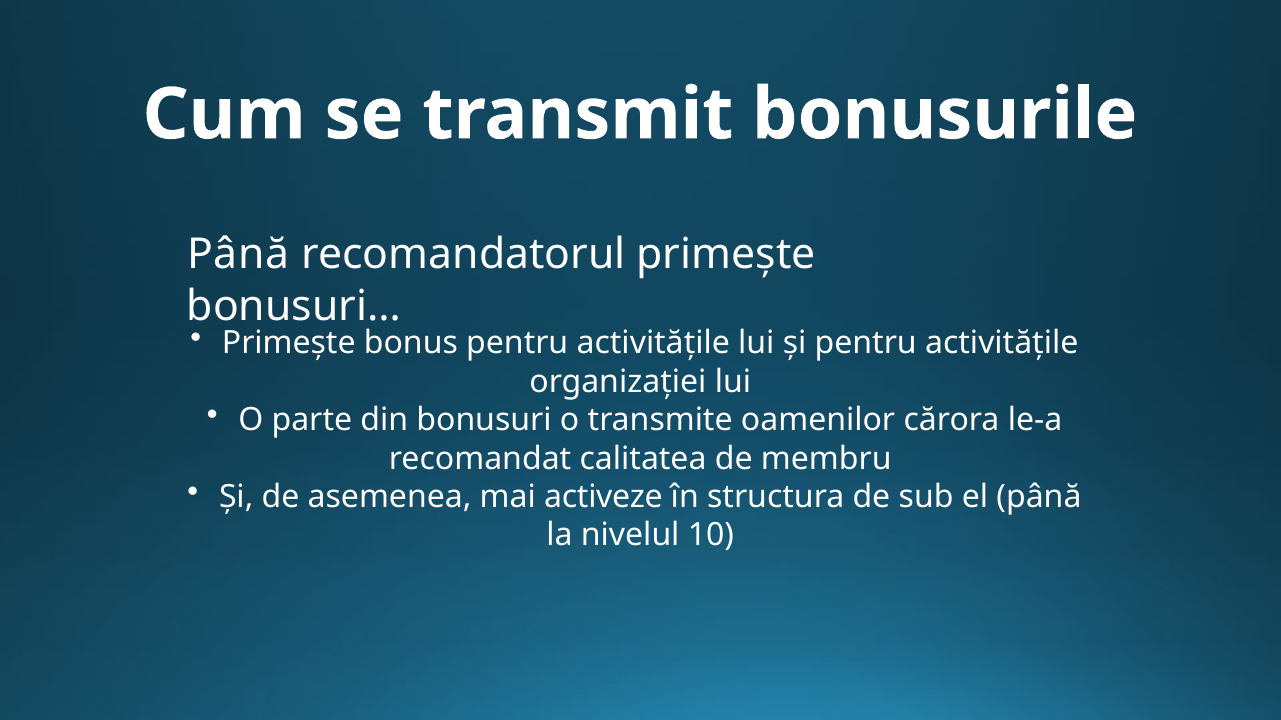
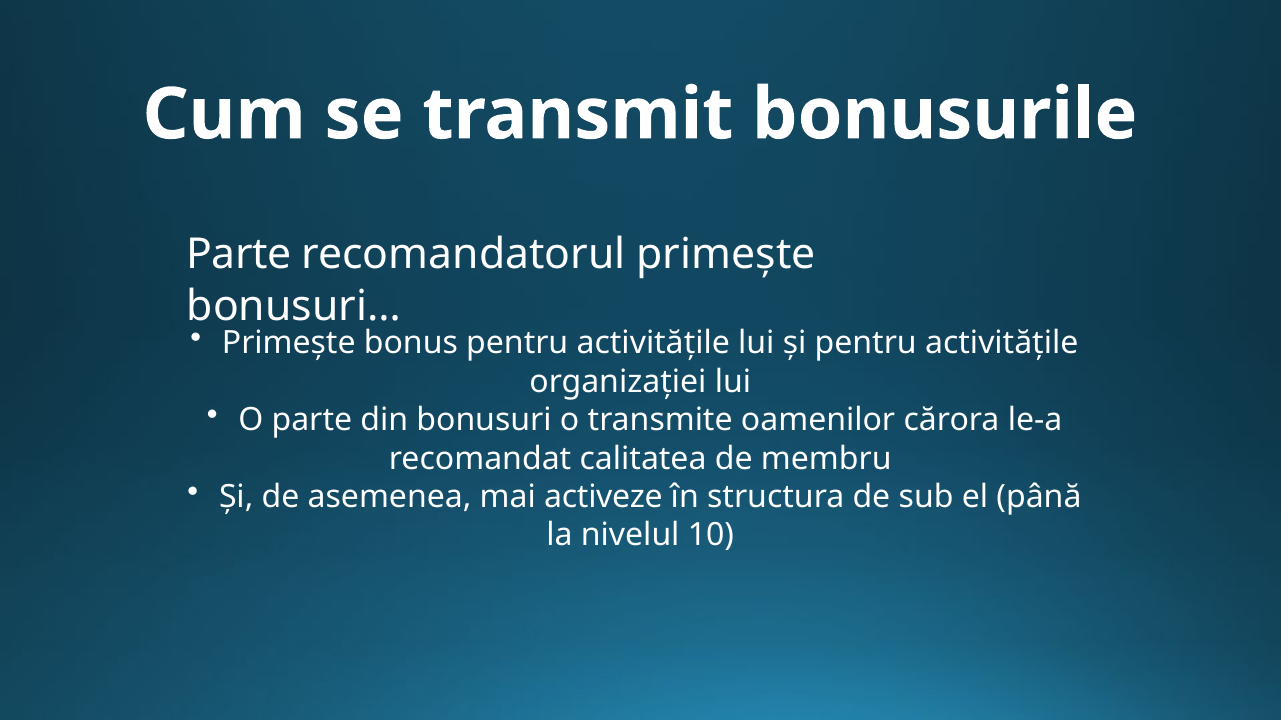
Până: Până -> Parte (239, 255)
